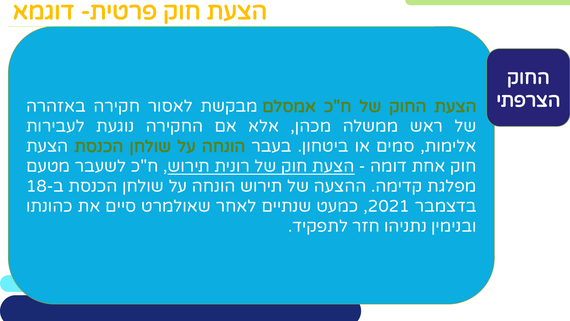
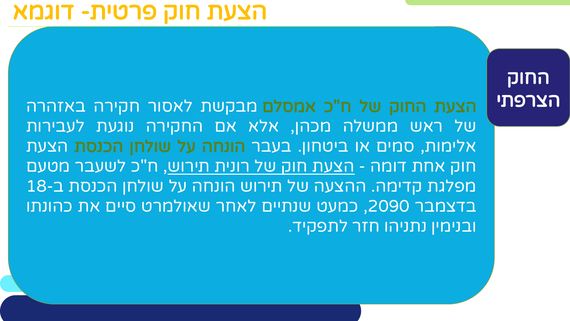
2021: 2021 -> 2090 (389, 206)
